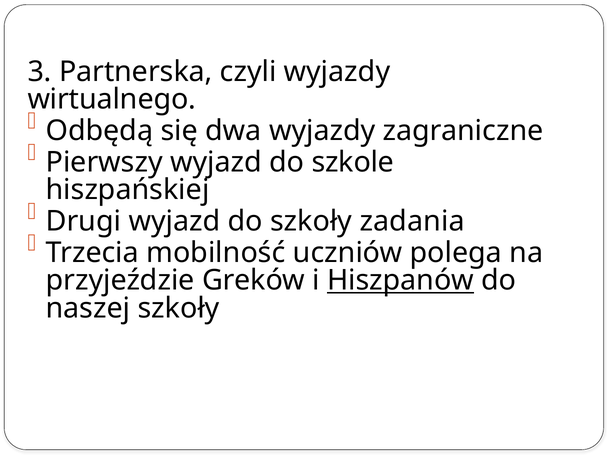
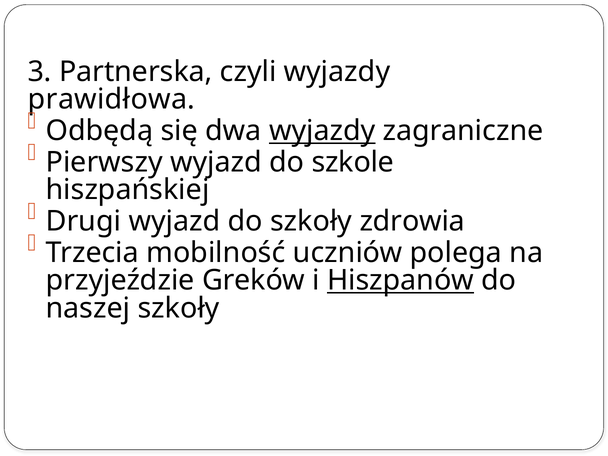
wirtualnego: wirtualnego -> prawidłowa (112, 99)
wyjazdy underline: none -> present (322, 131)
zadania: zadania -> zdrowia (412, 221)
